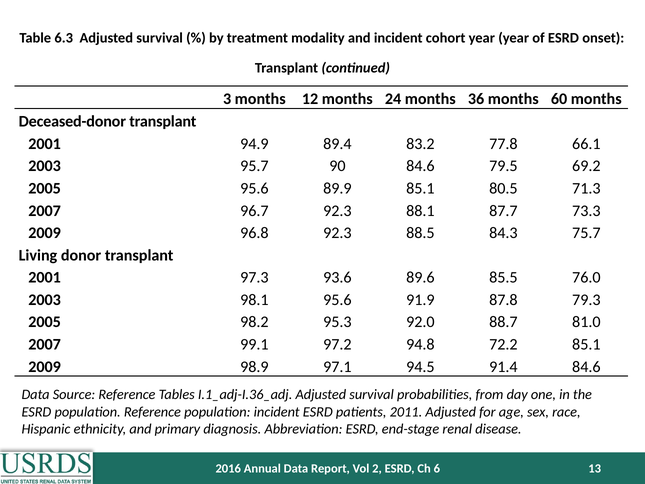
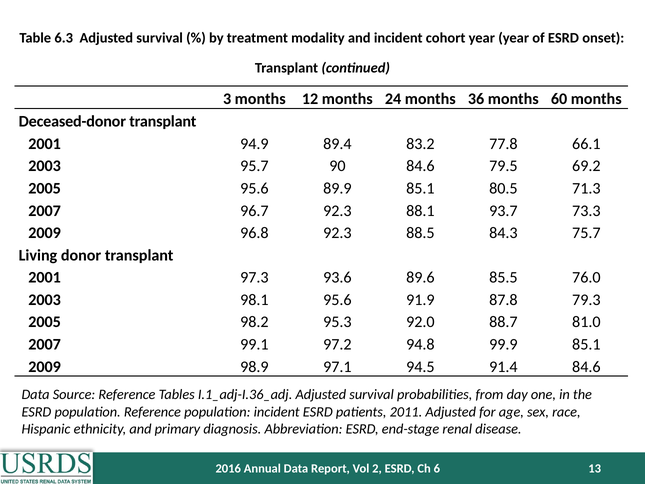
87.7: 87.7 -> 93.7 (503, 211)
72.2: 72.2 -> 99.9 (503, 344)
